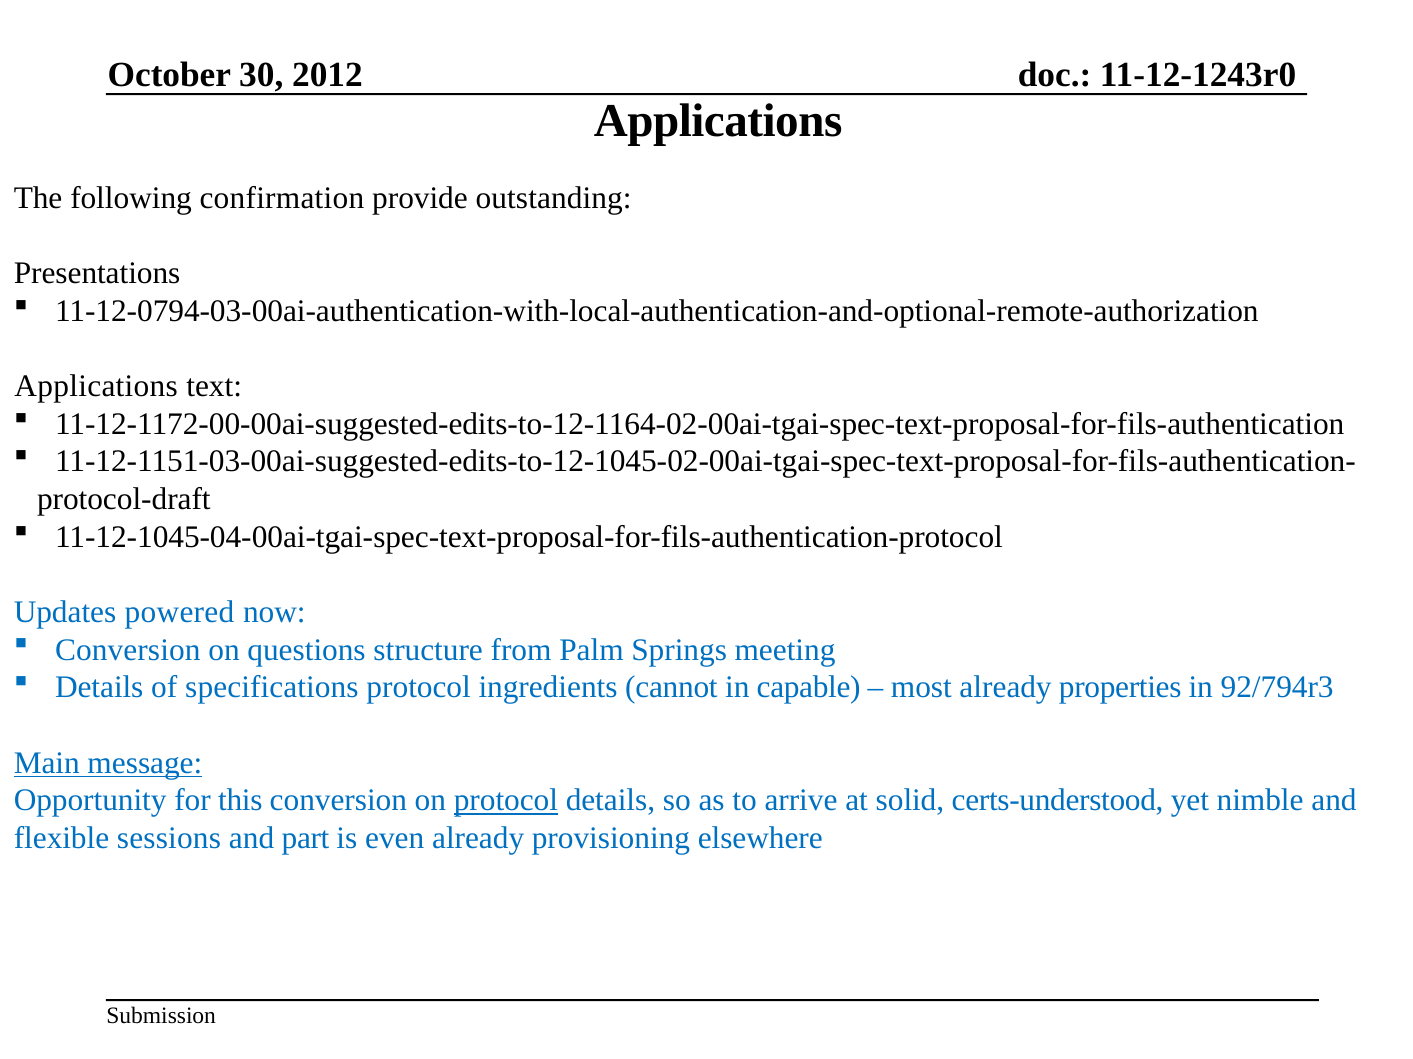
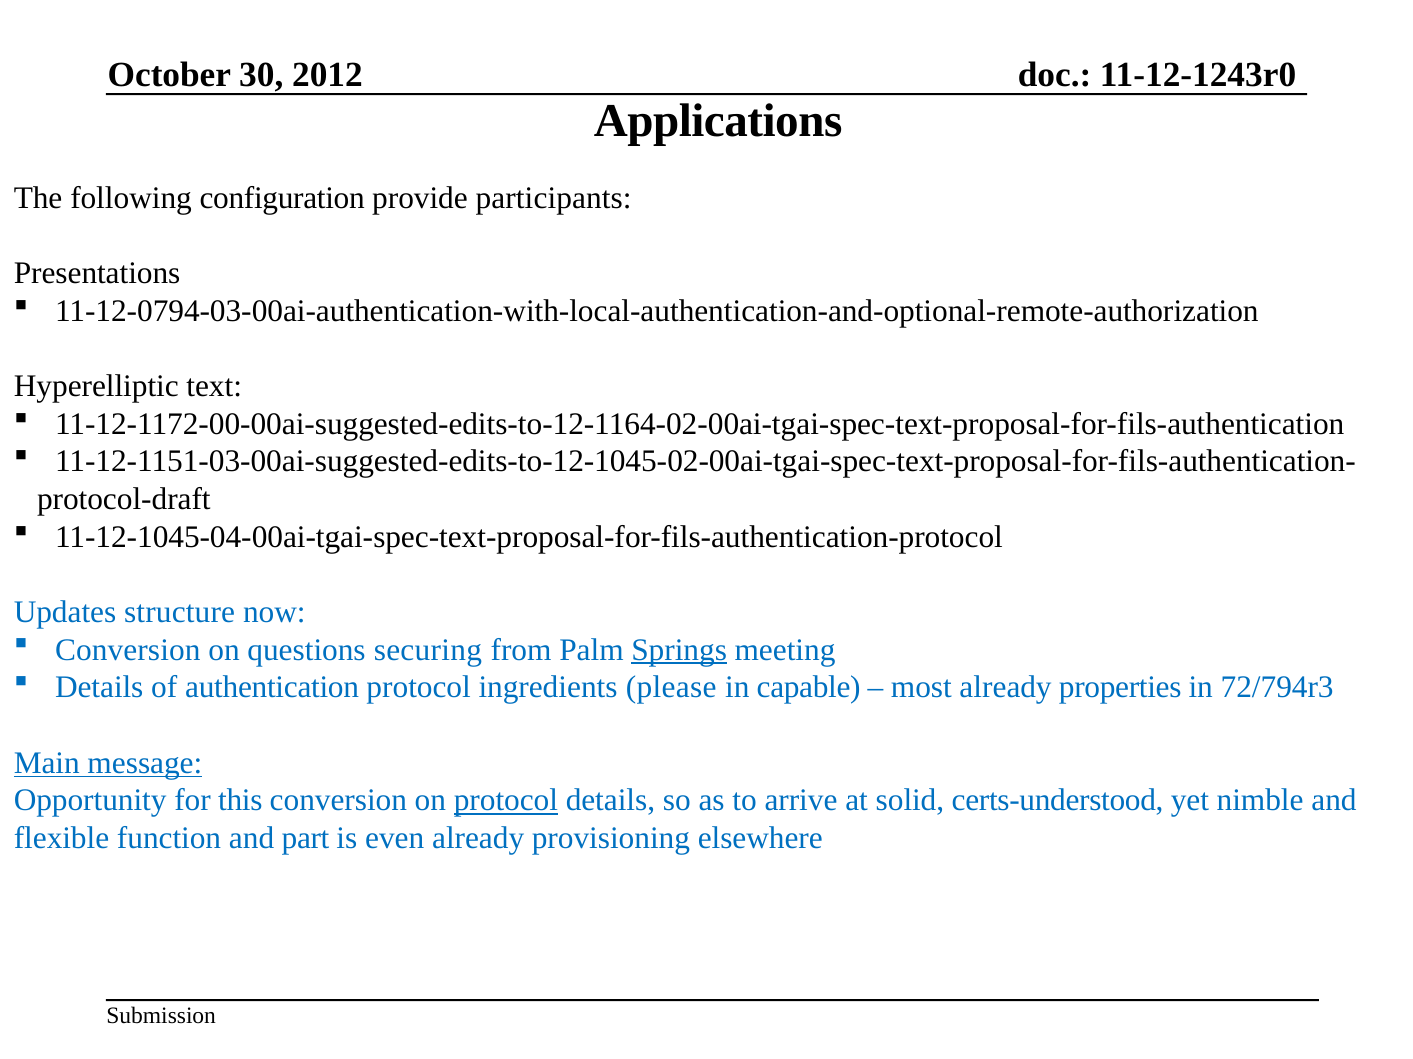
confirmation: confirmation -> configuration (282, 198)
outstanding: outstanding -> participants (554, 198)
Applications: Applications -> Hyperelliptic (96, 387)
powered: powered -> structure (180, 613)
structure: structure -> securing (428, 650)
Springs underline: none -> present (679, 650)
specifications: specifications -> authentication (272, 688)
cannot: cannot -> please (671, 688)
92/794r3: 92/794r3 -> 72/794r3 (1277, 688)
sessions: sessions -> function (169, 839)
